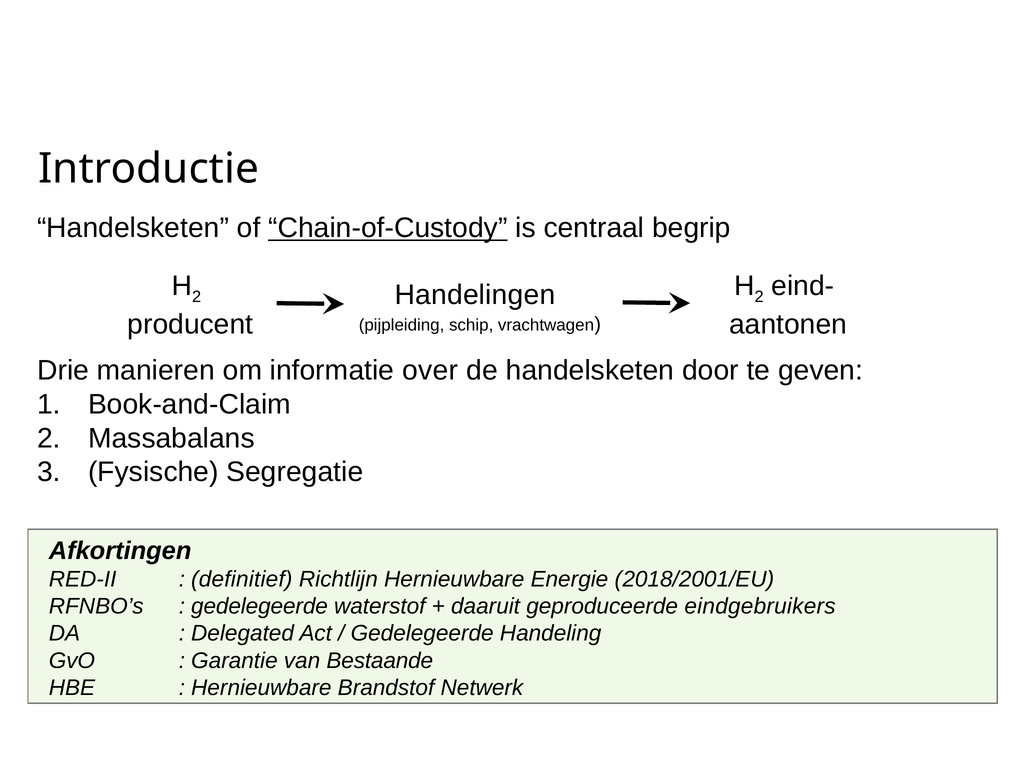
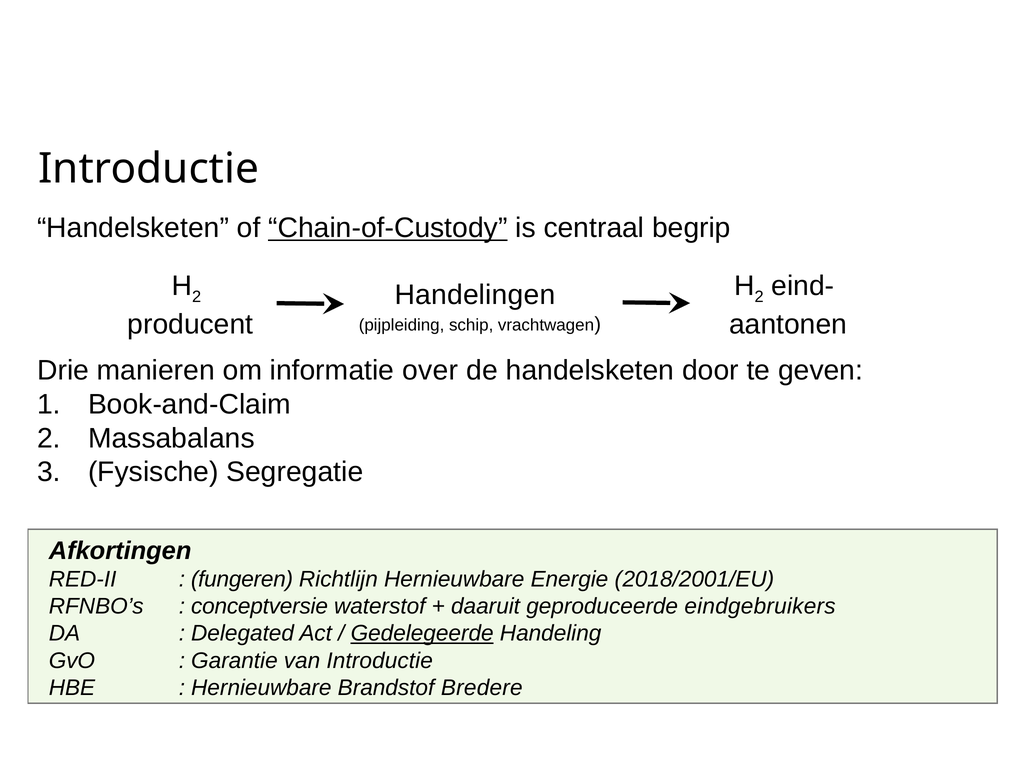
definitief: definitief -> fungeren (242, 580)
gedelegeerde: gedelegeerde -> conceptversie (260, 607)
Gedelegeerde underline: none -> present (422, 634)
van Bestaande: Bestaande -> Introductie (380, 661)
Netwerk: Netwerk -> Bredere (482, 688)
